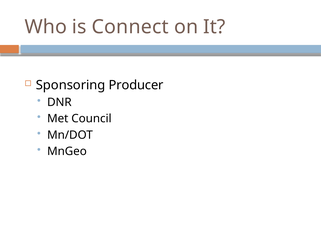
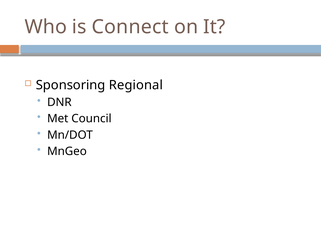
Producer: Producer -> Regional (136, 85)
